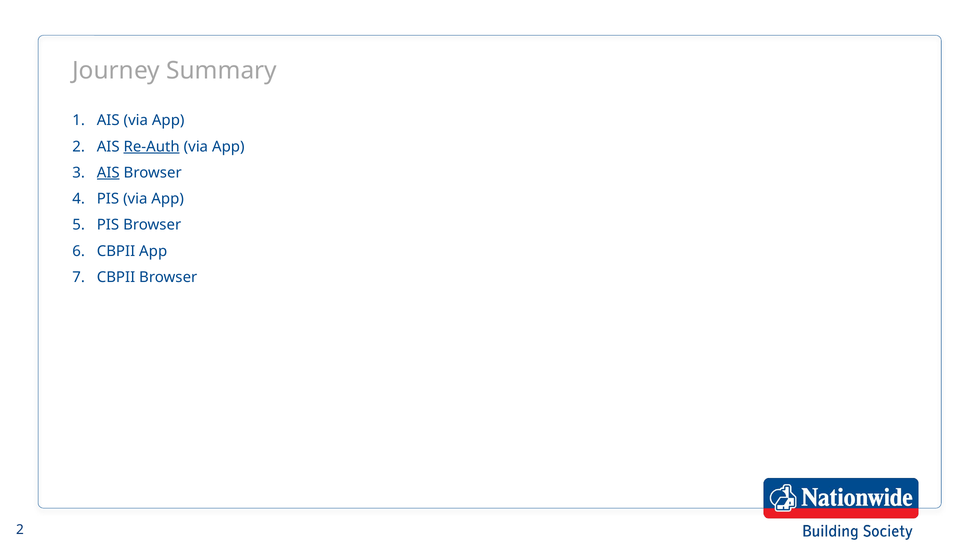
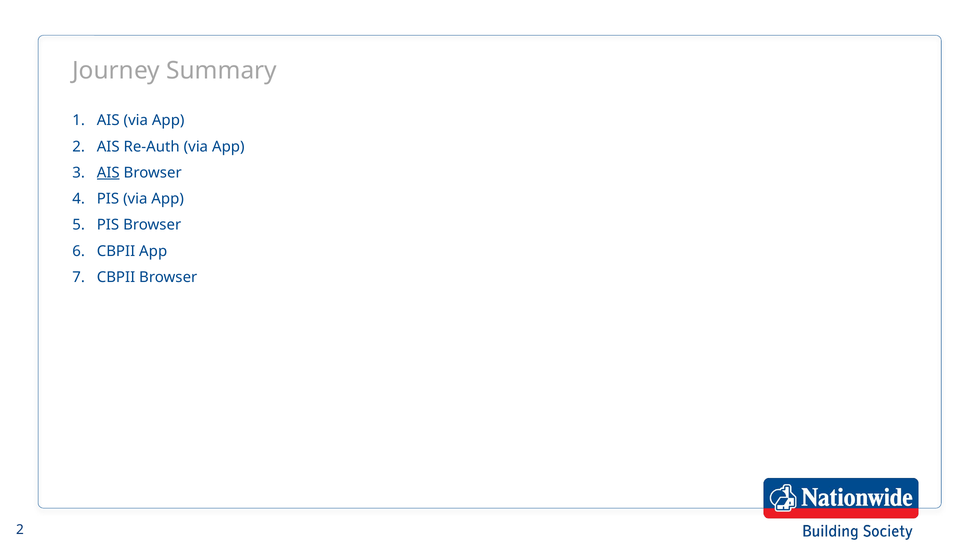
Re-Auth underline: present -> none (152, 147)
